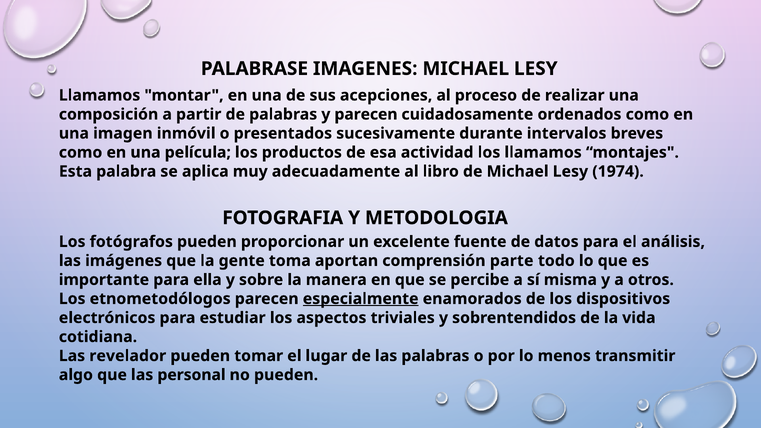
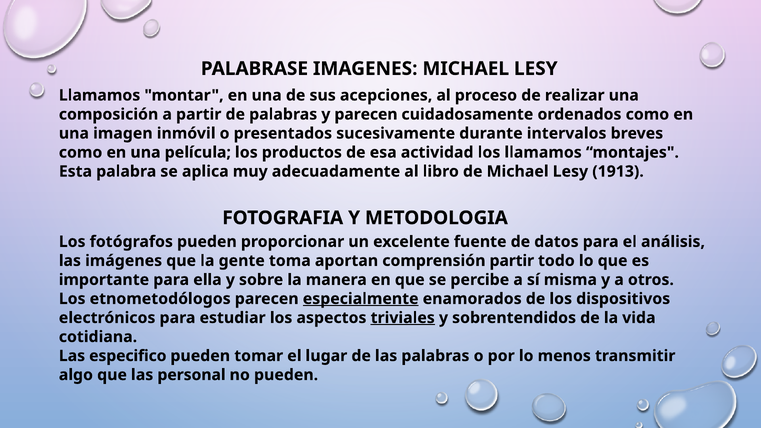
1974: 1974 -> 1913 (618, 171)
comprensión parte: parte -> partir (512, 261)
triviales underline: none -> present (403, 318)
revelador: revelador -> especifico (128, 356)
